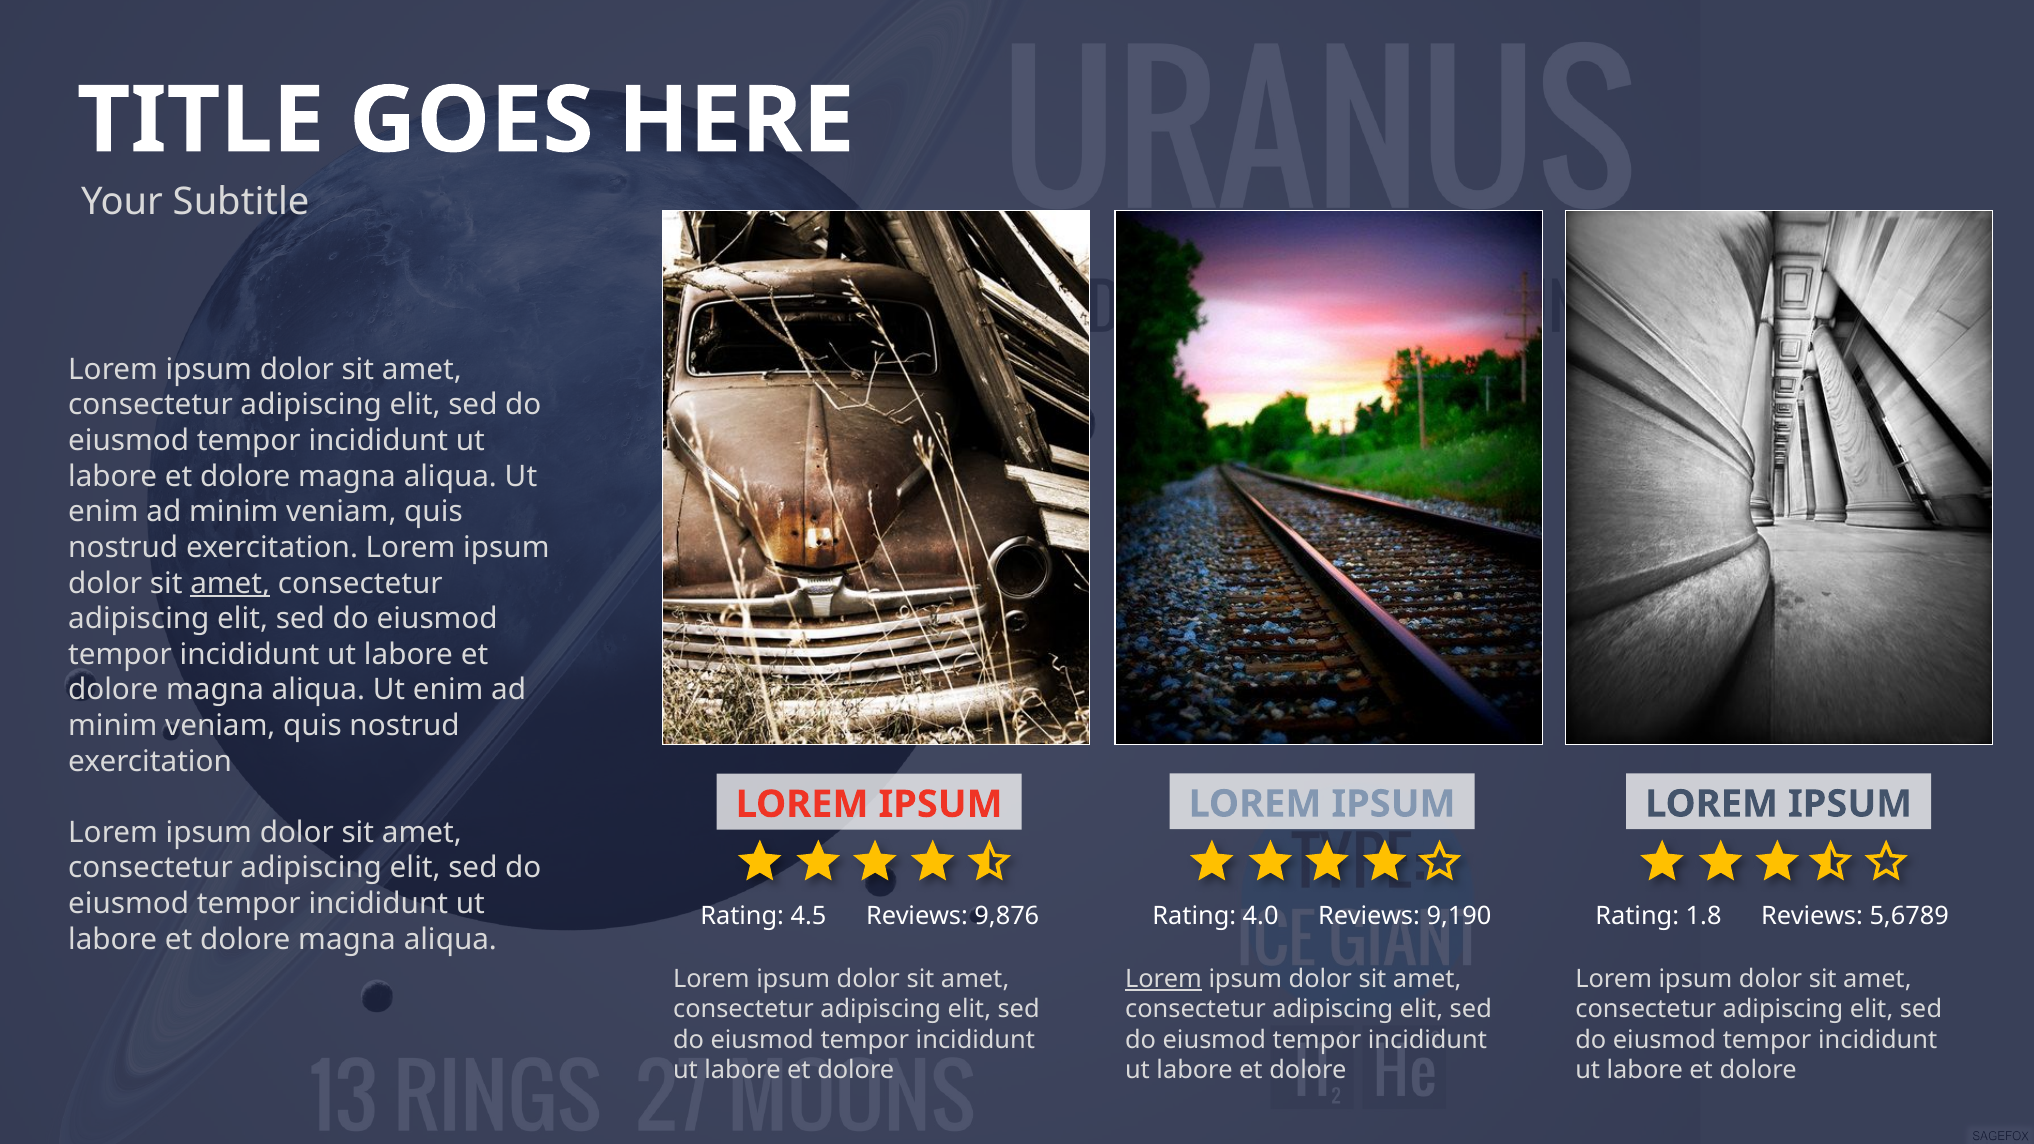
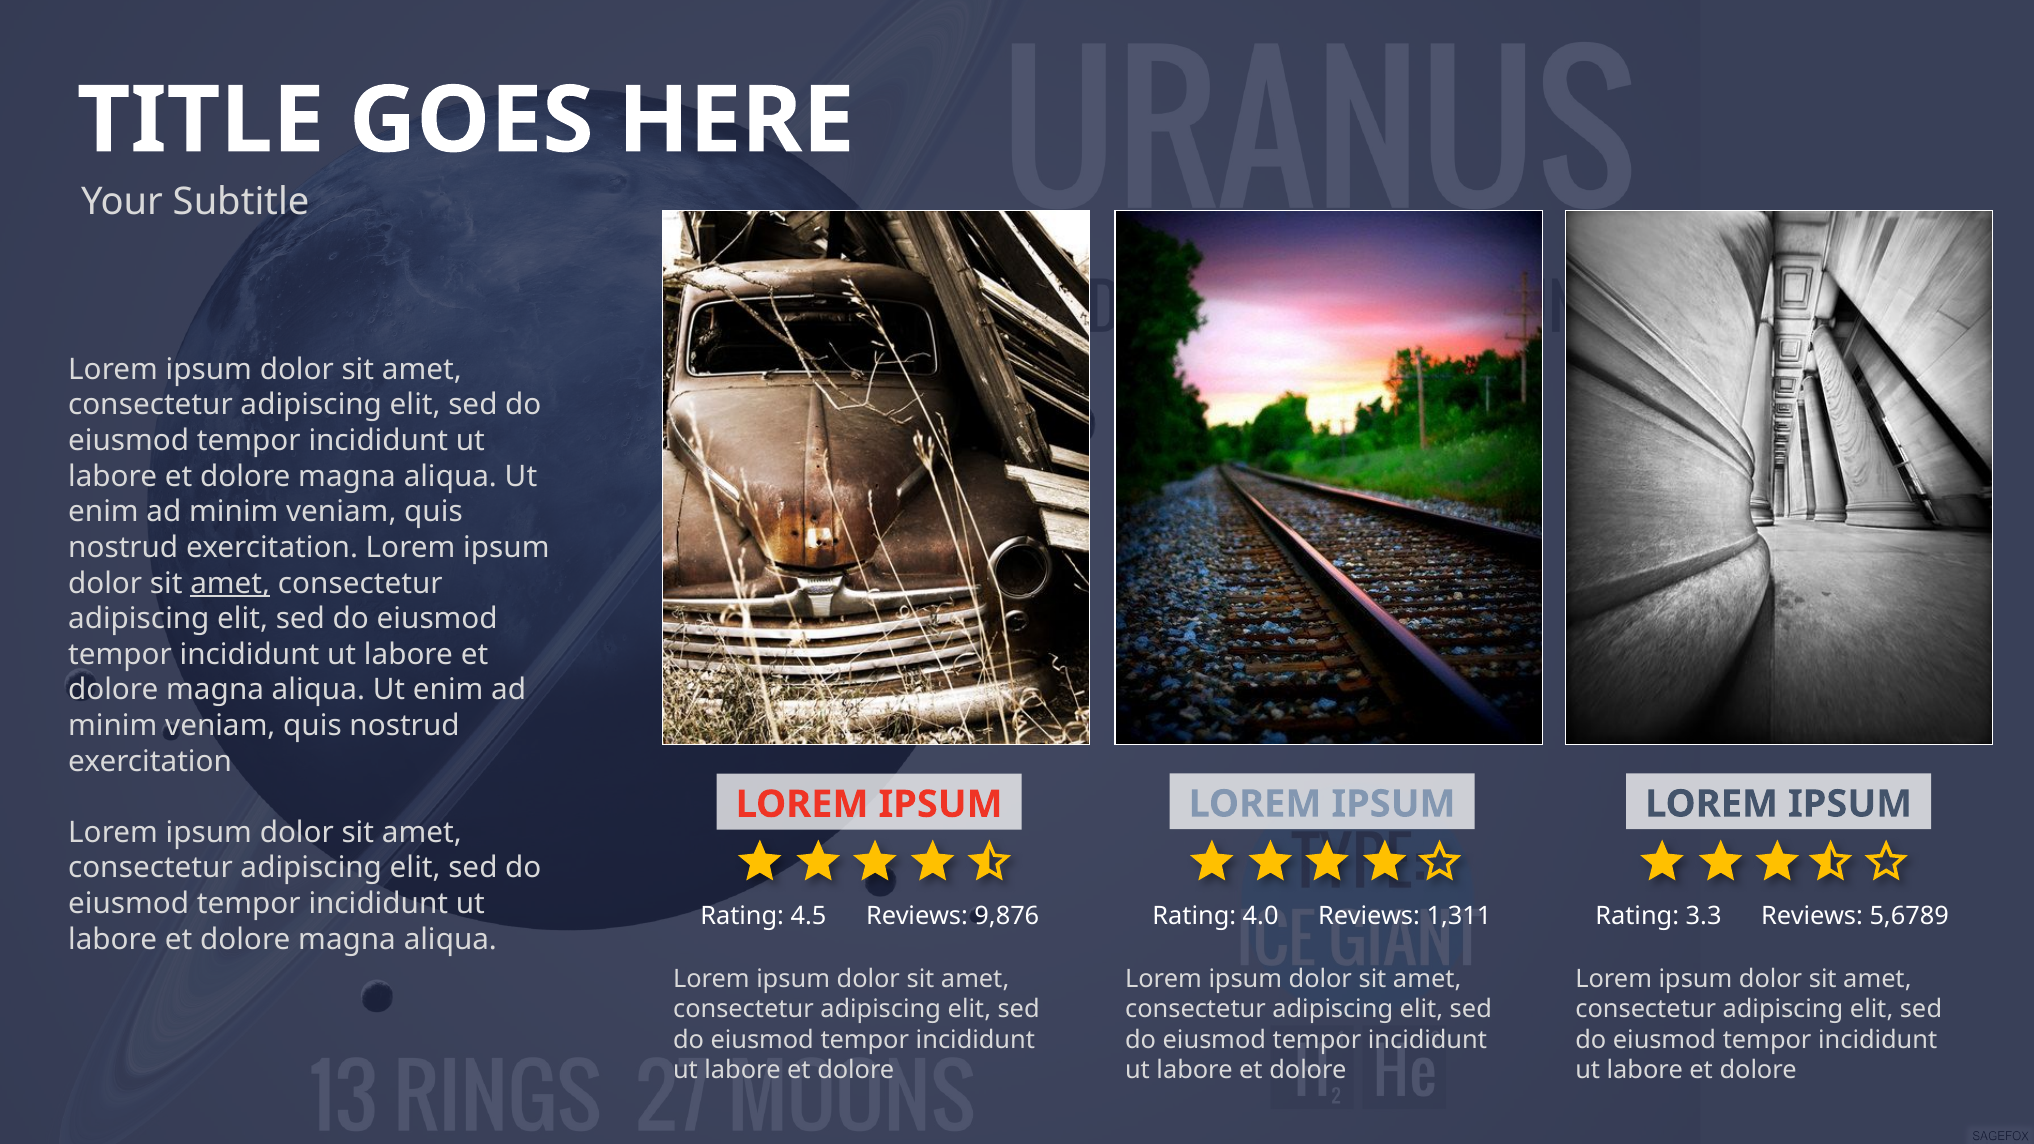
9,190: 9,190 -> 1,311 (1459, 917)
1.8: 1.8 -> 3.3 (1704, 917)
Lorem underline: present -> none (1164, 979)
